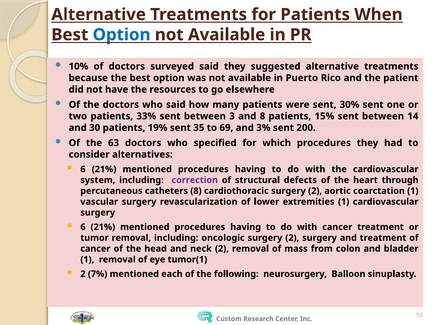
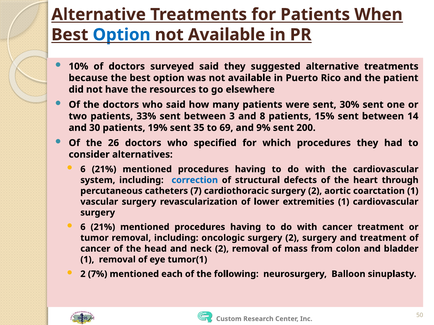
3%: 3% -> 9% (263, 128)
63: 63 -> 26 (114, 143)
correction colour: purple -> blue (195, 180)
catheters 8: 8 -> 7 (196, 191)
